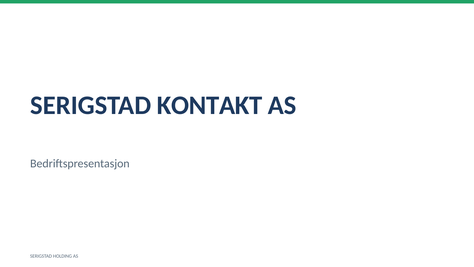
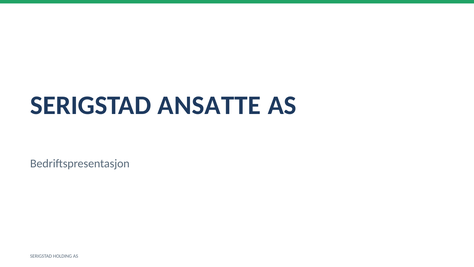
KONTAKT: KONTAKT -> ANSATTE (209, 105)
